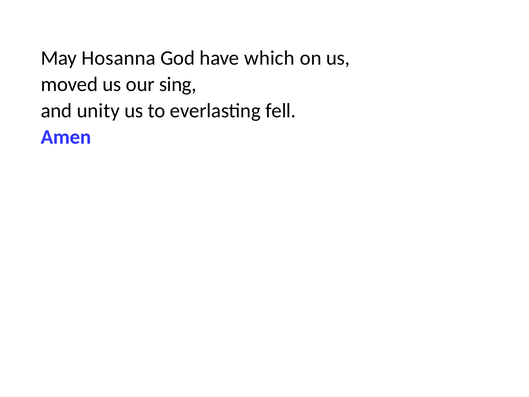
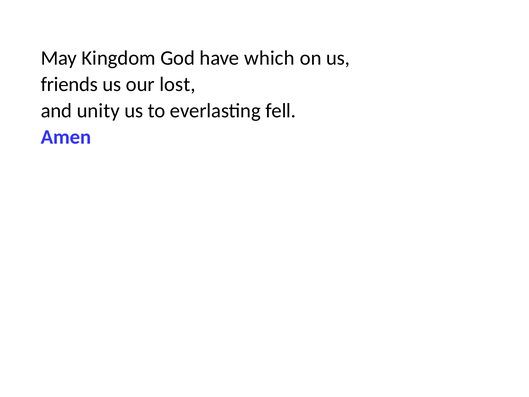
Hosanna: Hosanna -> Kingdom (119, 58)
moved: moved -> friends (69, 84)
sing: sing -> lost (178, 84)
